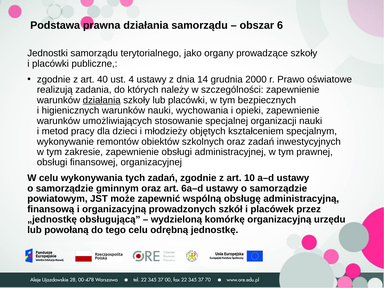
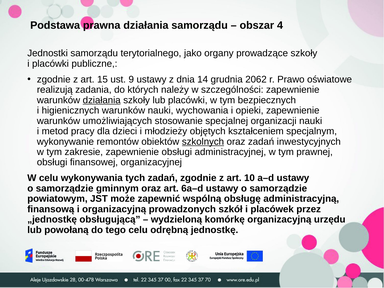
6: 6 -> 4 (280, 25)
40: 40 -> 15 (102, 79)
4: 4 -> 9 (131, 79)
2000: 2000 -> 2062 (256, 79)
szkolnych underline: none -> present (203, 142)
